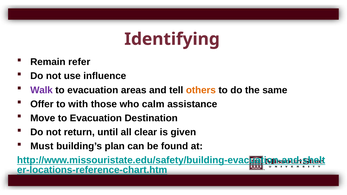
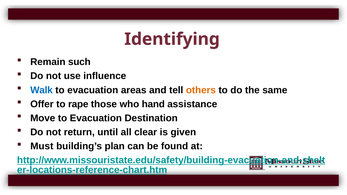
refer: refer -> such (79, 62)
Walk colour: purple -> blue (41, 90)
with: with -> rape (78, 104)
calm: calm -> hand (153, 104)
